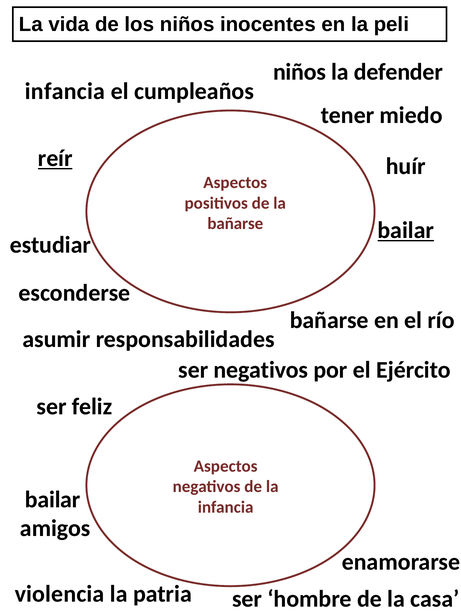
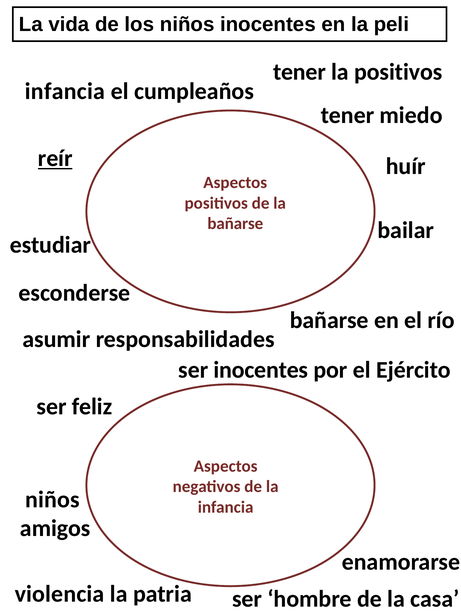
niños: niños -> tener (299, 72)
la defender: defender -> positivos (398, 72)
bailar underline: present -> none (406, 230)
ser negativos: negativos -> inocentes (261, 370)
bailar: bailar -> niños (52, 499)
